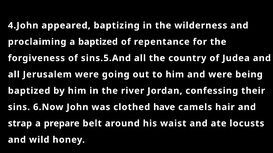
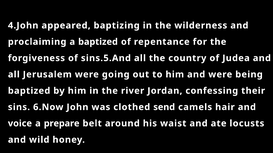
have: have -> send (164, 107)
strap: strap -> voice (20, 124)
